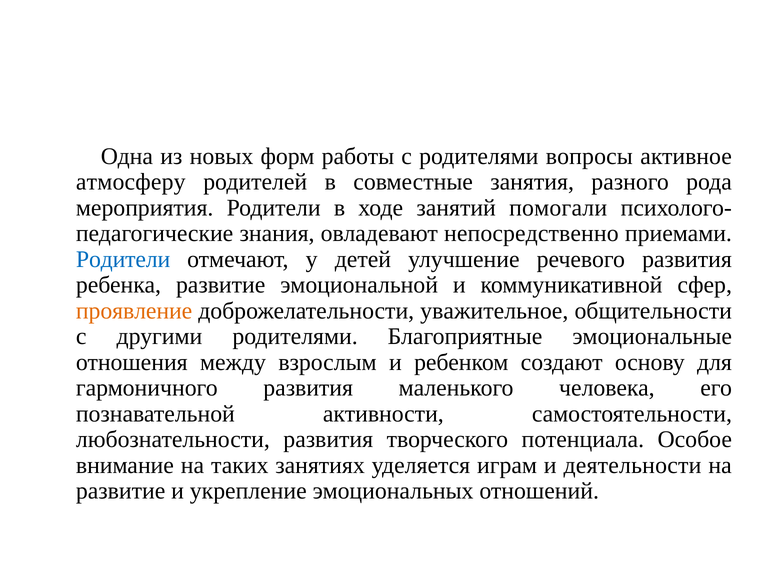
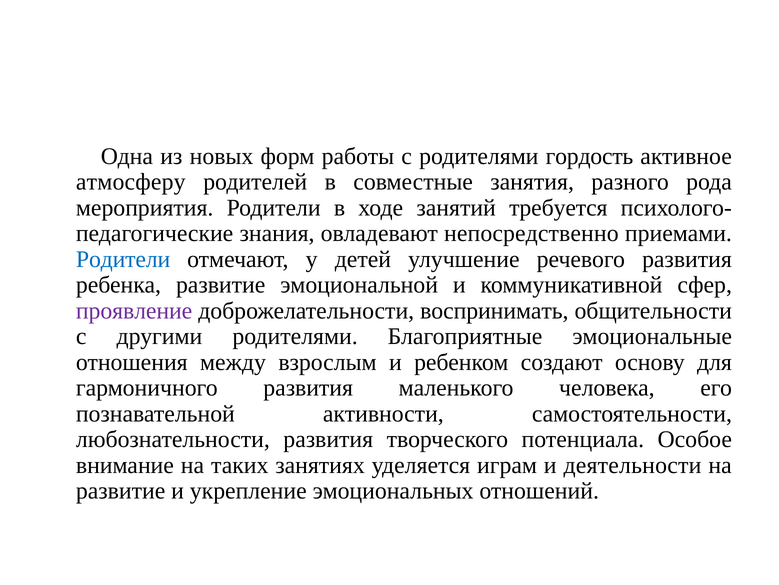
вопросы: вопросы -> гордость (589, 156)
помогали: помогали -> требуется (558, 208)
проявление colour: orange -> purple (134, 310)
уважительное: уважительное -> воспринимать (494, 310)
